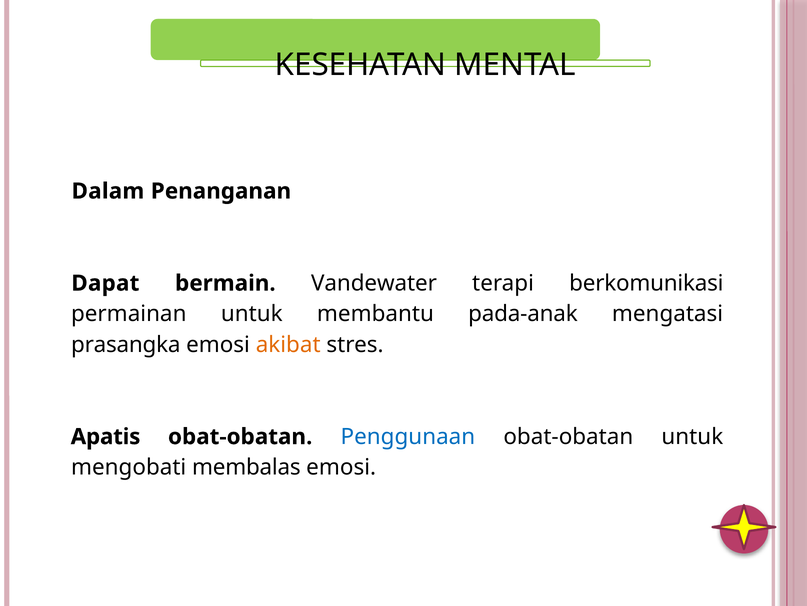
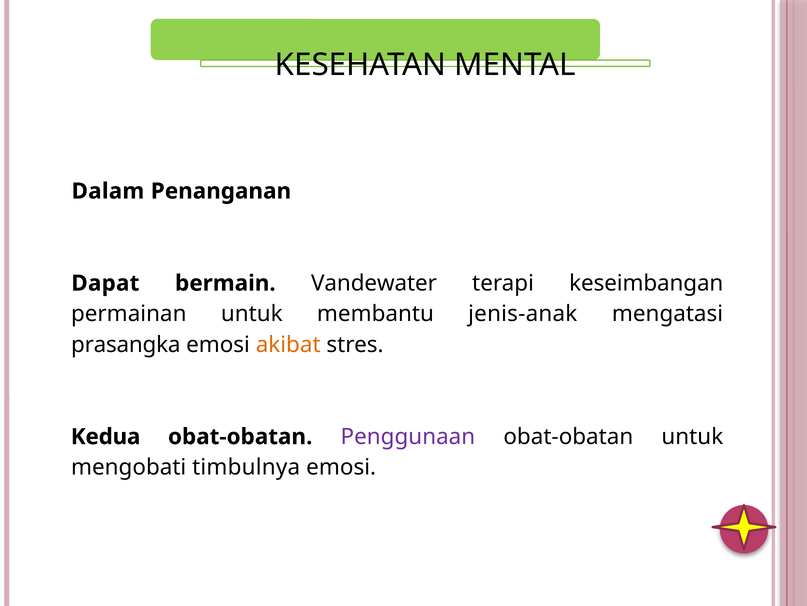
berkomunikasi: berkomunikasi -> keseimbangan (646, 283)
pada-anak: pada-anak -> jenis-anak (523, 314)
Apatis: Apatis -> Kedua (106, 436)
Penggunaan colour: blue -> purple (408, 436)
membalas: membalas -> timbulnya (246, 467)
